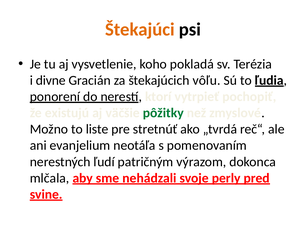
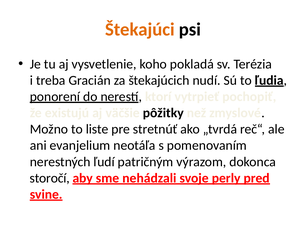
divne: divne -> treba (51, 81)
vôľu: vôľu -> nudí (207, 81)
pôžitky colour: green -> black (163, 113)
mlčala: mlčala -> storočí (50, 178)
